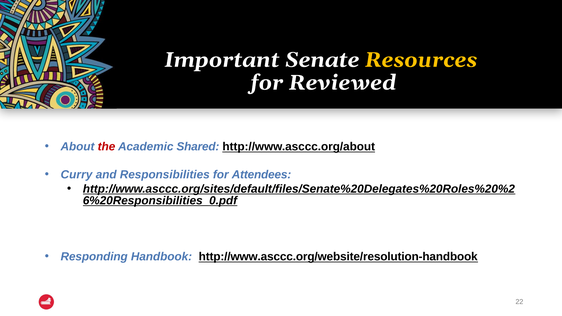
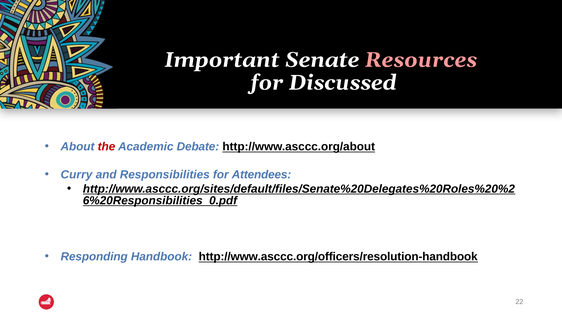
Resources colour: yellow -> pink (421, 60)
Reviewed: Reviewed -> Discussed (343, 83)
Shared: Shared -> Debate (198, 147)
http://www.asccc.org/website/resolution-handbook: http://www.asccc.org/website/resolution-handbook -> http://www.asccc.org/officers/resolution-handbook (338, 257)
